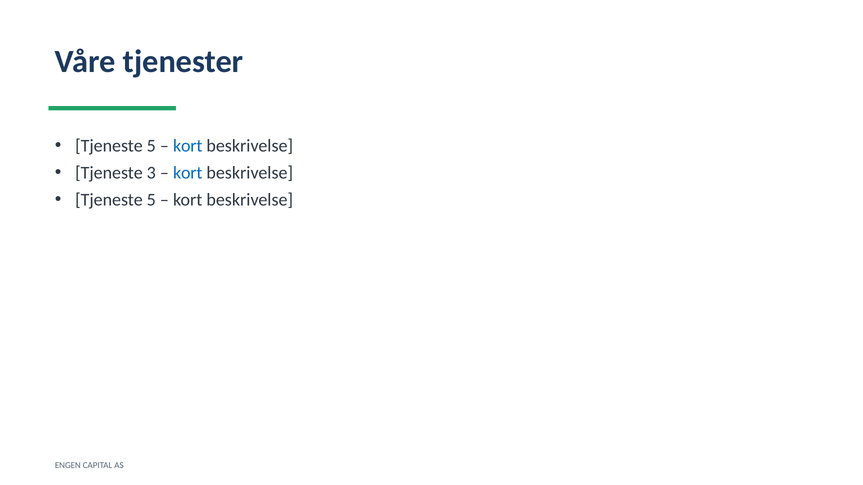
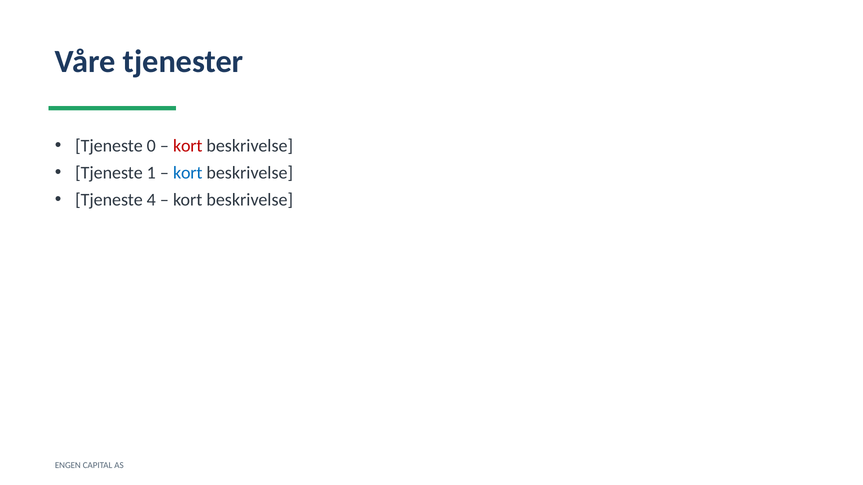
5: 5 -> 0 (151, 146)
kort colour: blue -> red (188, 146)
3: 3 -> 1 (151, 173)
5: 5 -> 4 (151, 200)
